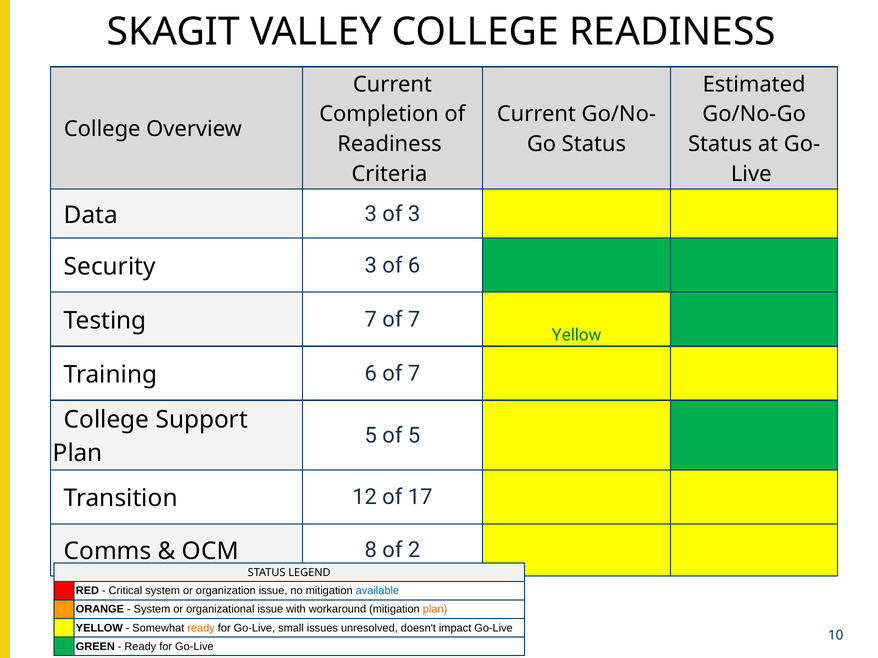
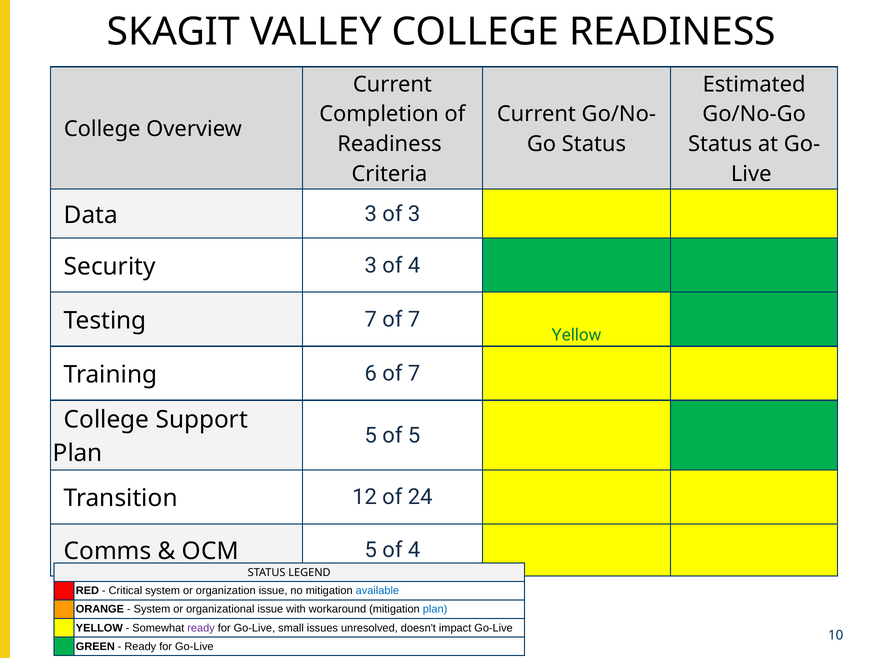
3 of 6: 6 -> 4 (414, 266)
17: 17 -> 24 (420, 497)
8: 8 -> 5 (371, 550)
2: 2 -> 4 (414, 550)
plan colour: orange -> blue (435, 610)
ready colour: orange -> purple (201, 628)
